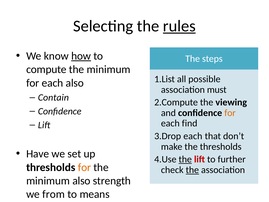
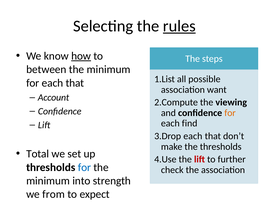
compute: compute -> between (46, 69)
for each also: also -> that (75, 83)
must: must -> want (217, 90)
Contain: Contain -> Account (54, 97)
Have: Have -> Total (38, 154)
the underline: present -> none (185, 159)
for colour: orange -> blue (84, 167)
the underline: present -> none (192, 170)
minimum also: also -> into (81, 181)
means: means -> expect (95, 194)
